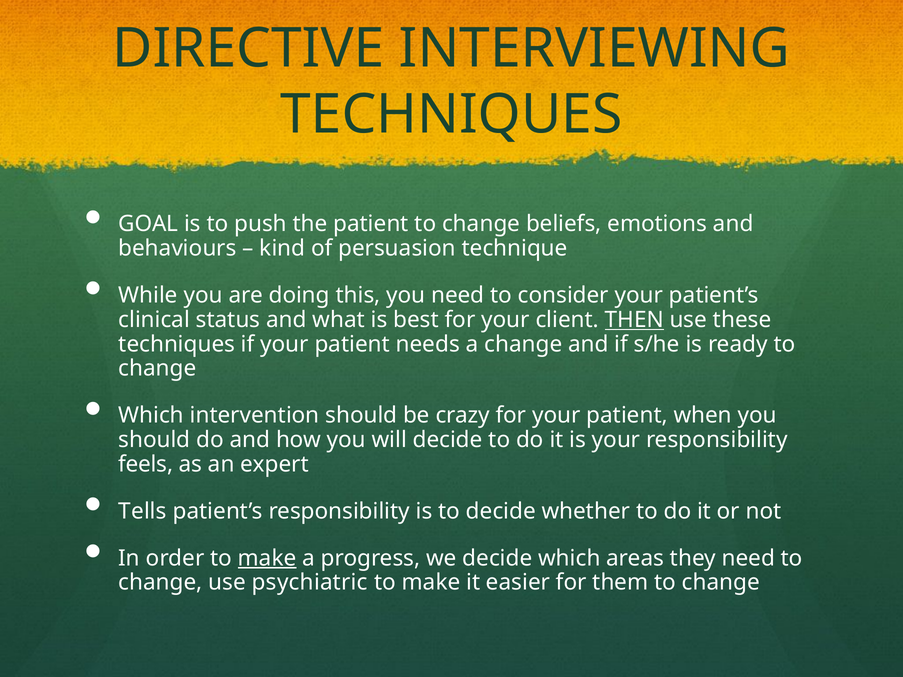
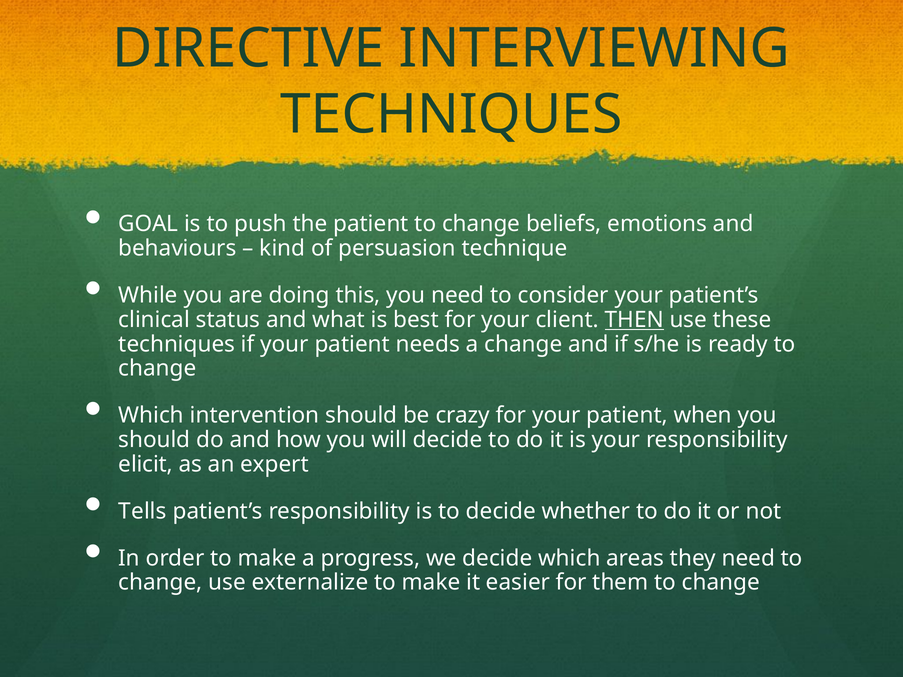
feels: feels -> elicit (146, 464)
make underline: present -> none (267, 558)
psychiatric: psychiatric -> externalize (310, 583)
